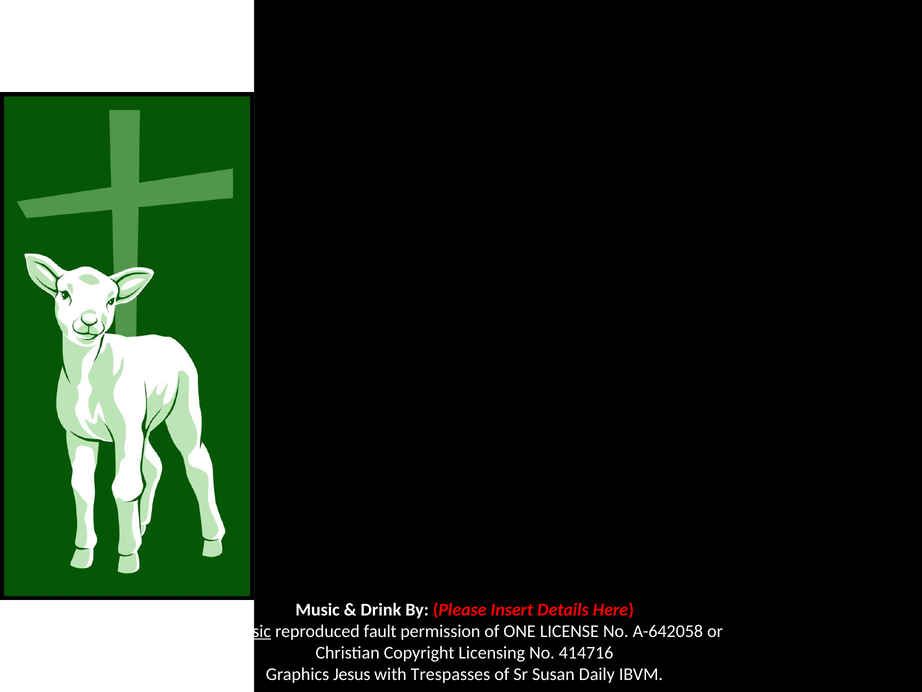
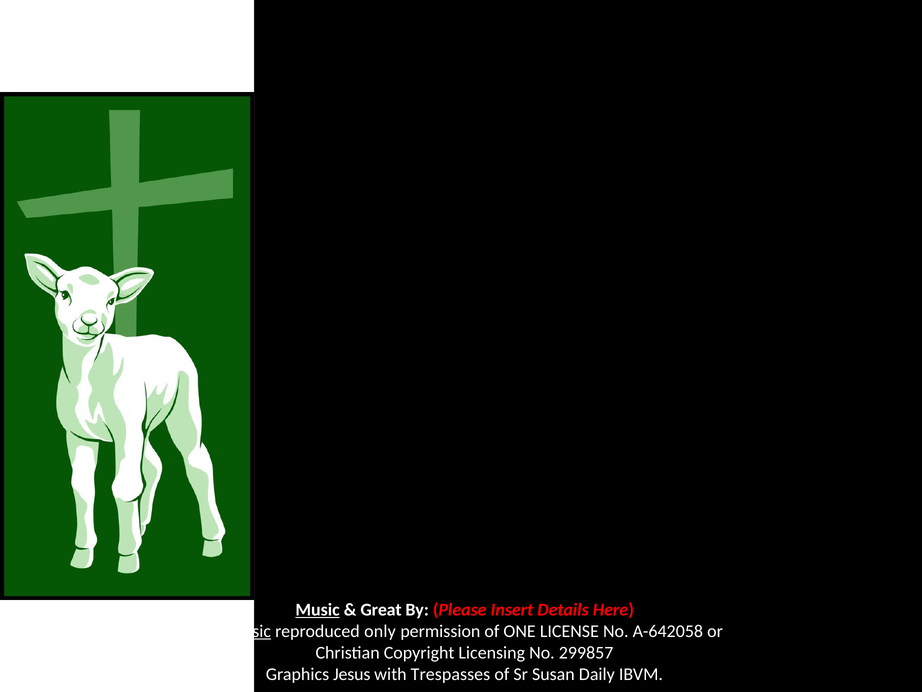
Music underline: none -> present (318, 609)
Drink: Drink -> Great (381, 609)
fault: fault -> only (380, 631)
414716: 414716 -> 299857 (586, 652)
